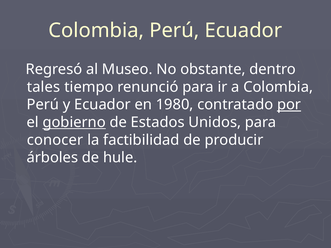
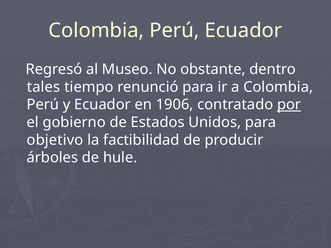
1980: 1980 -> 1906 (175, 105)
gobierno underline: present -> none (74, 122)
conocer: conocer -> objetivo (55, 140)
